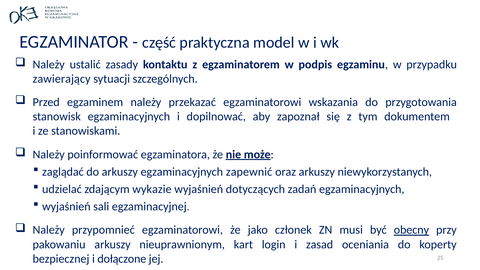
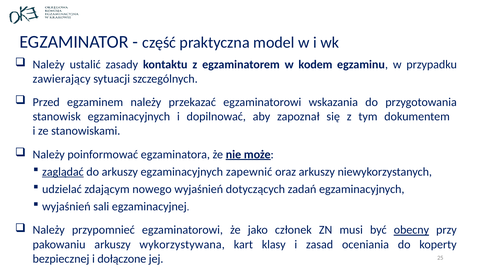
podpis: podpis -> kodem (315, 64)
zaglądać underline: none -> present (63, 172)
wykazie: wykazie -> nowego (152, 189)
nieuprawnionym: nieuprawnionym -> wykorzystywana (182, 244)
login: login -> klasy (274, 244)
